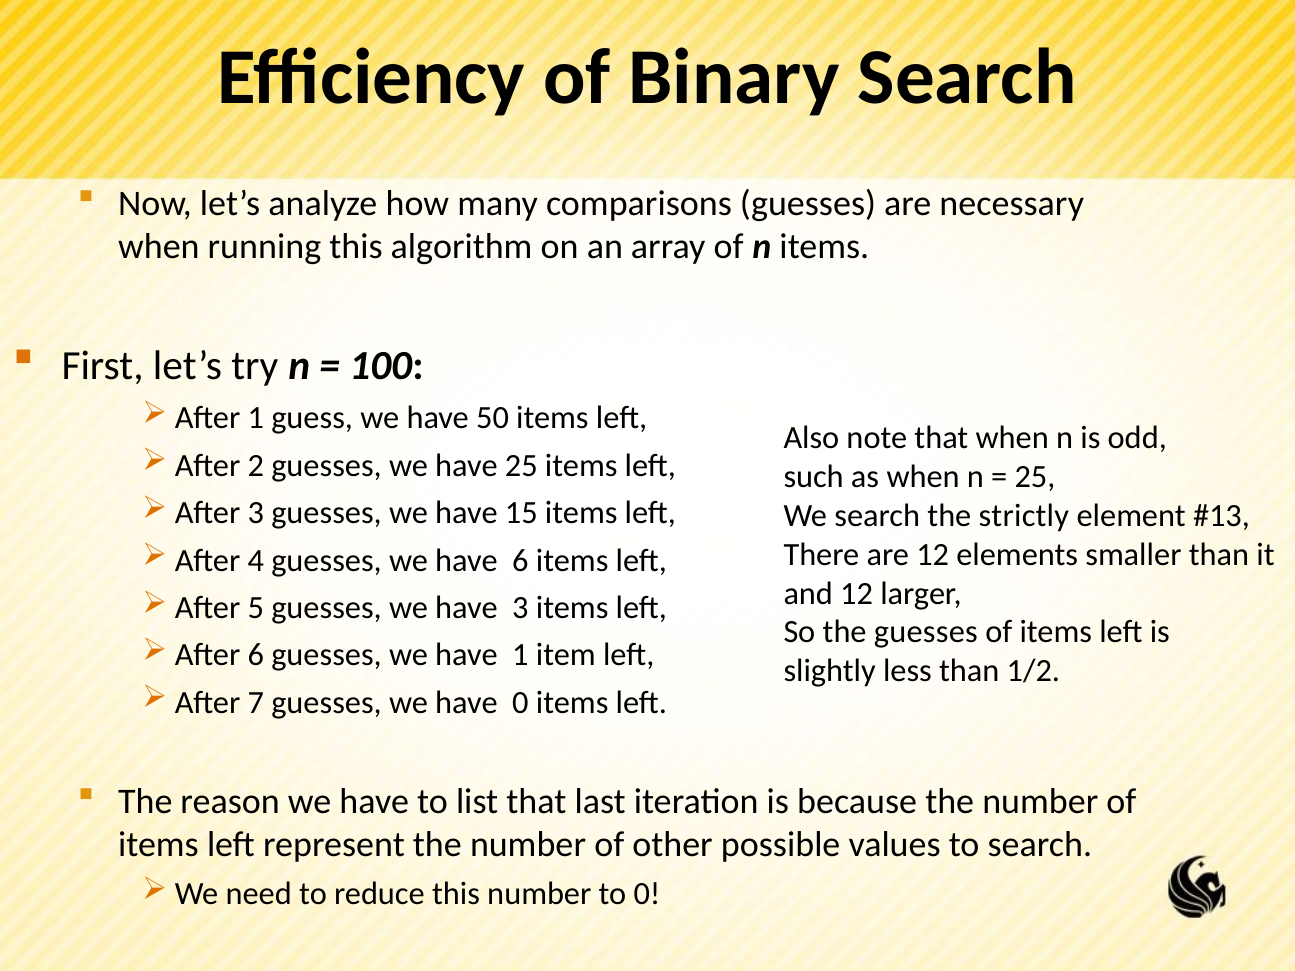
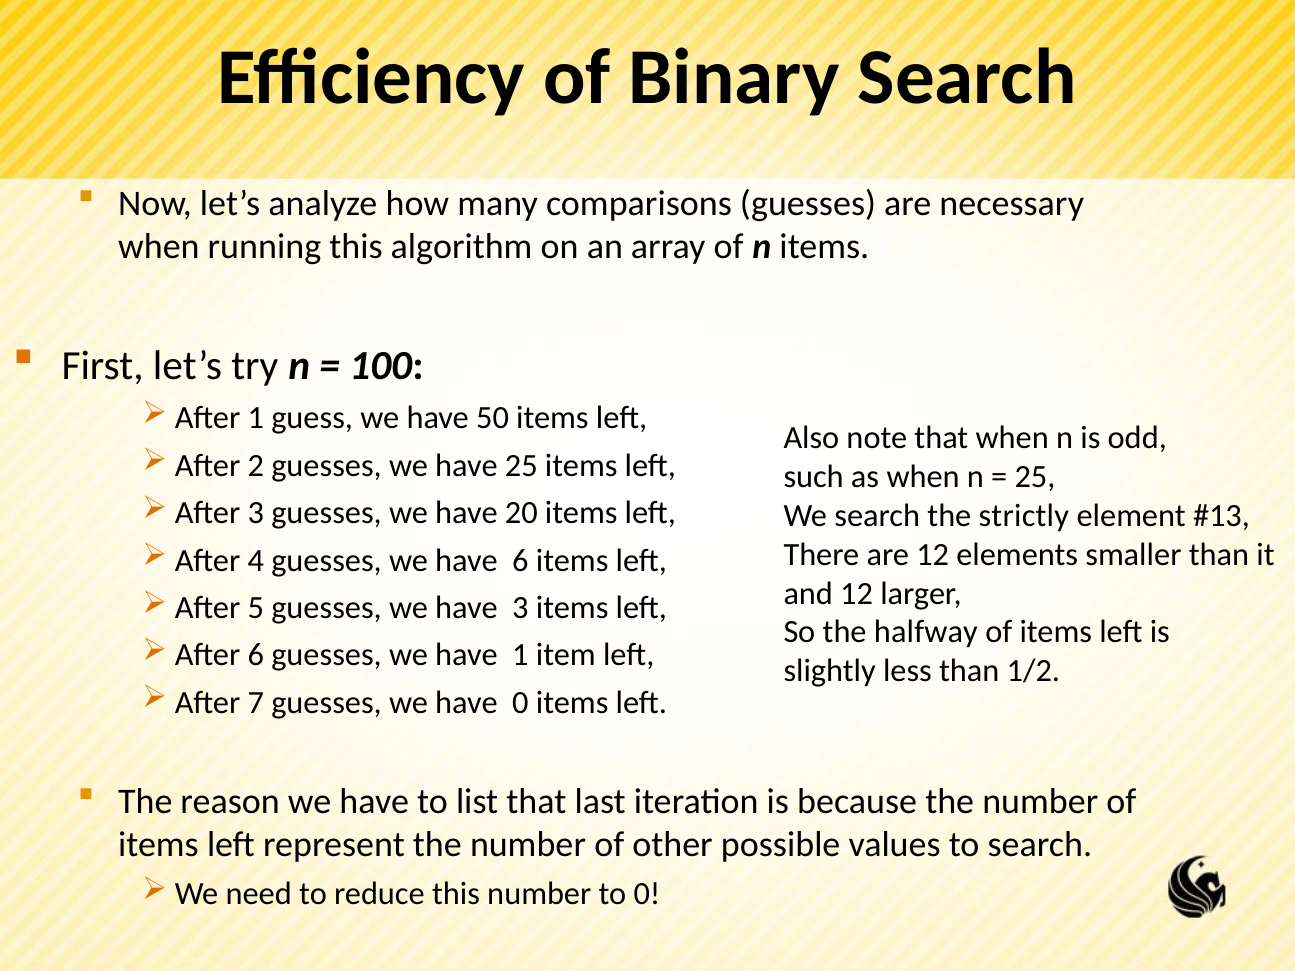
15: 15 -> 20 (521, 513)
the guesses: guesses -> halfway (926, 632)
